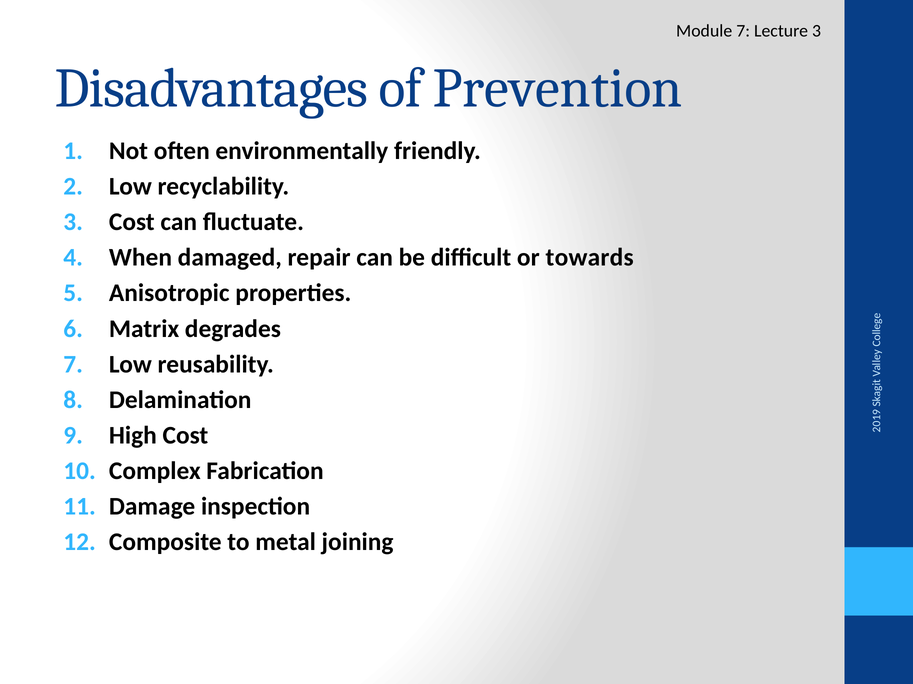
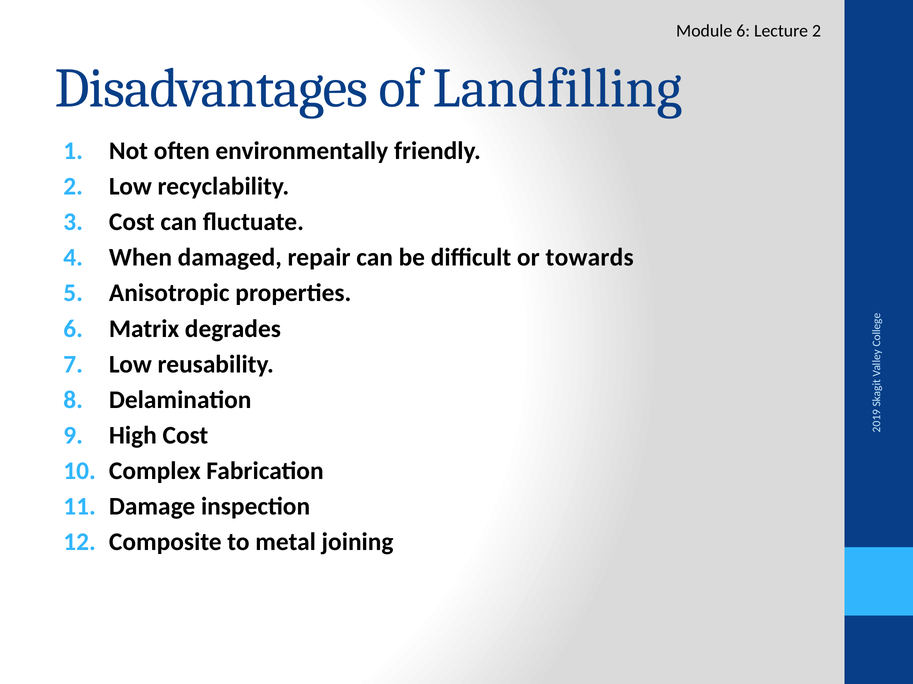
Module 7: 7 -> 6 (743, 31)
Lecture 3: 3 -> 2 (817, 31)
Prevention: Prevention -> Landfilling (558, 88)
